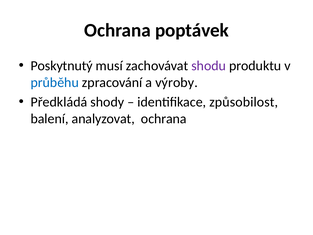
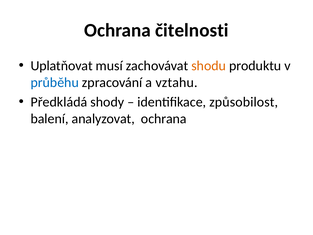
poptávek: poptávek -> čitelnosti (192, 30)
Poskytnutý: Poskytnutý -> Uplatňovat (62, 66)
shodu colour: purple -> orange (209, 66)
výroby: výroby -> vztahu (177, 82)
